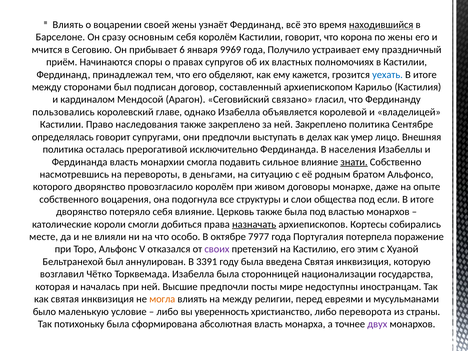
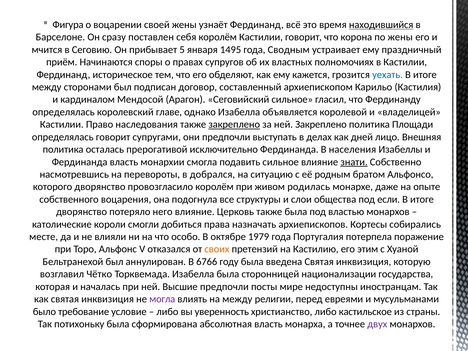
Влиять: Влиять -> Фигура (68, 25)
основным: основным -> поставлен (151, 37)
6: 6 -> 5 (182, 50)
9969: 9969 -> 1495 (231, 50)
Получило: Получило -> Сводным (289, 50)
принадлежал: принадлежал -> историческое (123, 75)
Сеговийский связано: связано -> сильное (292, 100)
пользовались: пользовались -> определялась (64, 112)
закреплено underline: none -> present (234, 124)
Сентябре: Сентябре -> Площади (413, 124)
умер: умер -> дней (362, 137)
деньгами: деньгами -> добрался (212, 174)
договоры: договоры -> родилась (309, 187)
потеряло себя: себя -> него (163, 212)
назначать underline: present -> none (254, 224)
7977: 7977 -> 1979 (259, 237)
своих colour: purple -> orange (217, 249)
3391: 3391 -> 6766 (207, 262)
могла colour: orange -> purple (162, 299)
маленькую: маленькую -> требование (84, 312)
переворота: переворота -> кастильское (365, 312)
